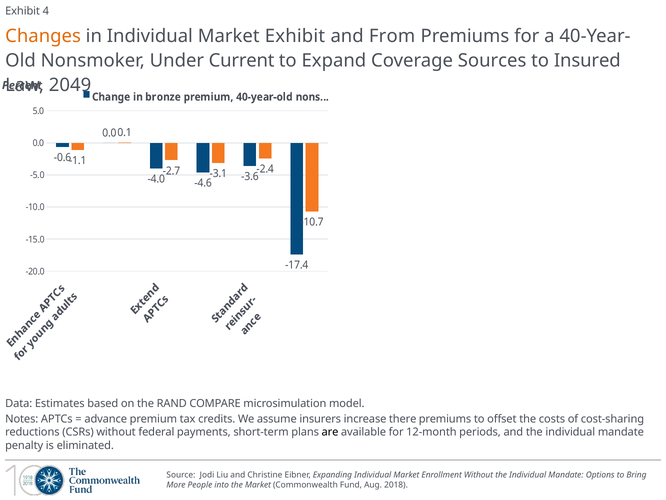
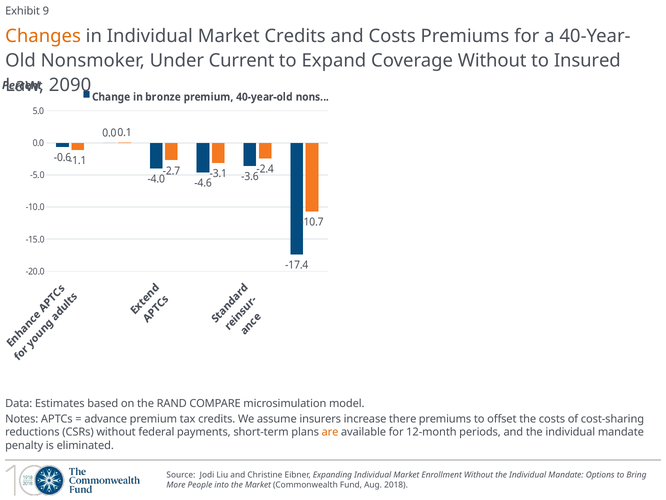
4: 4 -> 9 (46, 11)
Market Exhibit: Exhibit -> Credits (295, 36)
and From: From -> Costs (392, 36)
Coverage Sources: Sources -> Without (492, 61)
2049: 2049 -> 2090 (70, 85)
are colour: black -> orange (330, 432)
